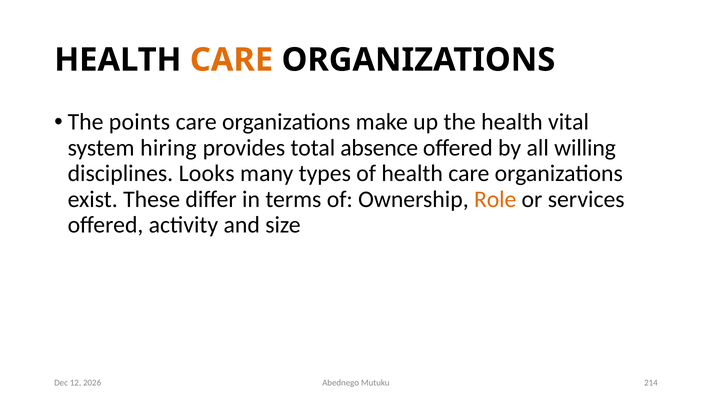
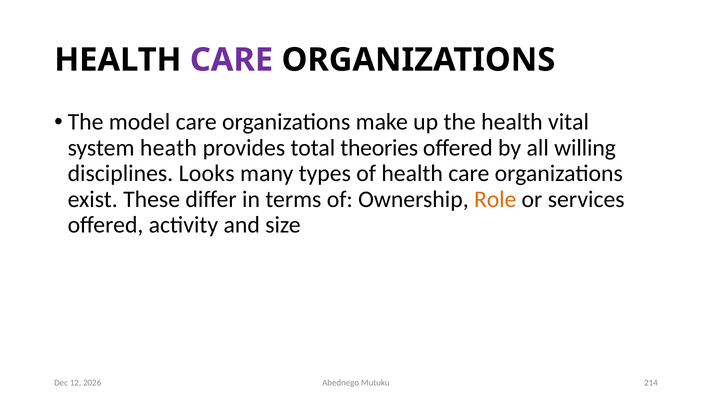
CARE colour: orange -> purple (232, 60)
points: points -> model (140, 122)
hiring: hiring -> heath (168, 148)
absence: absence -> theories (379, 148)
